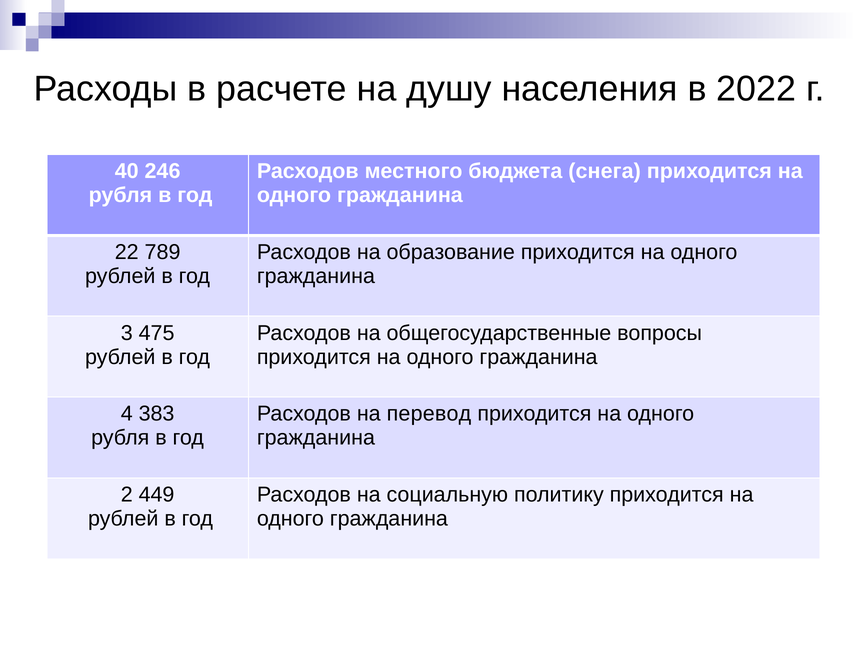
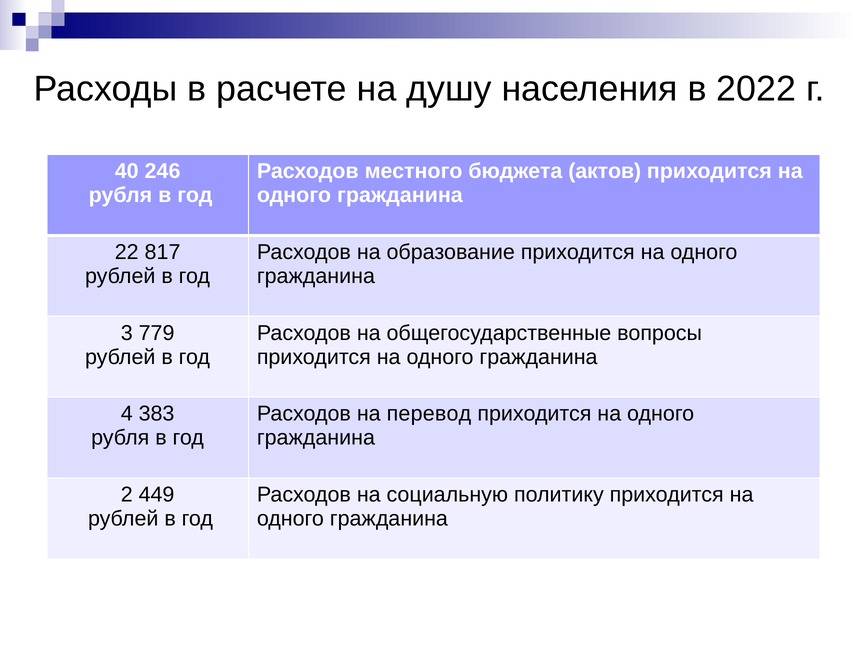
снега: снега -> актов (605, 171)
789: 789 -> 817 (163, 252)
475: 475 -> 779 (157, 333)
